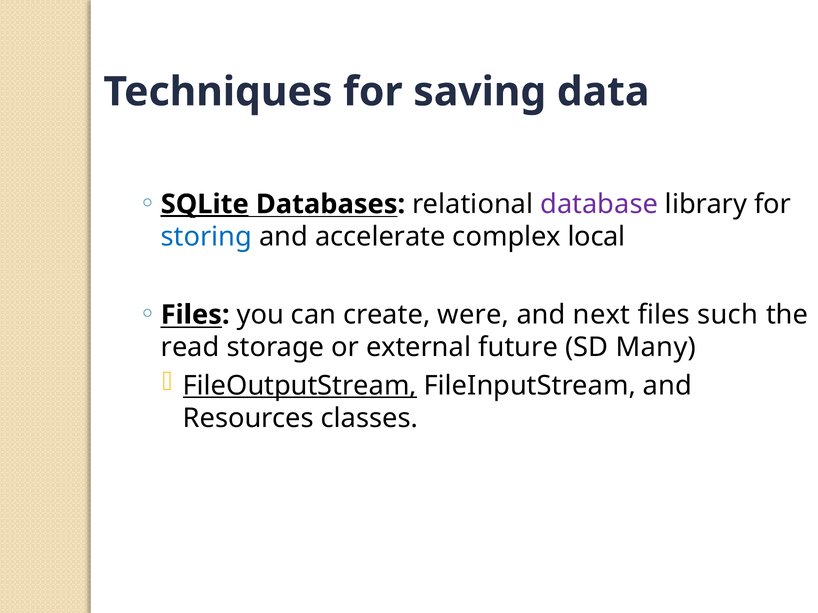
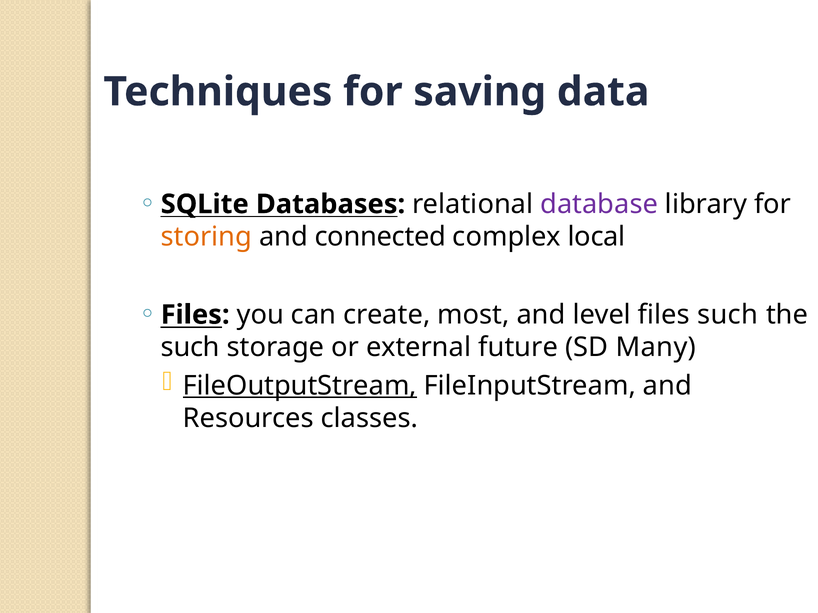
SQLite underline: present -> none (205, 204)
storing colour: blue -> orange (206, 237)
accelerate: accelerate -> connected (380, 237)
were: were -> most (473, 315)
next: next -> level (602, 315)
read: read -> such (190, 348)
